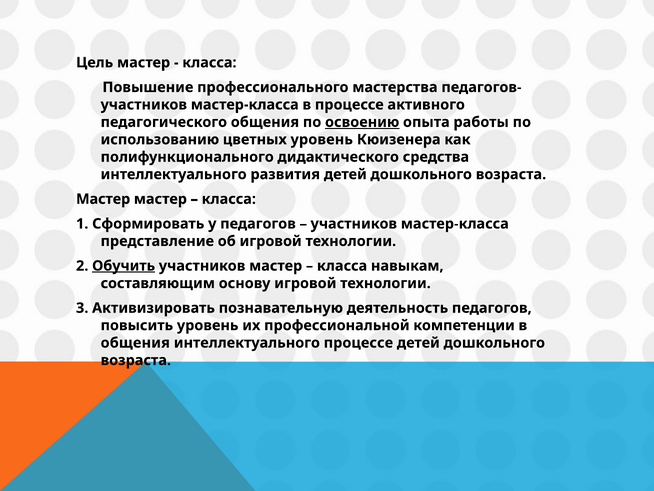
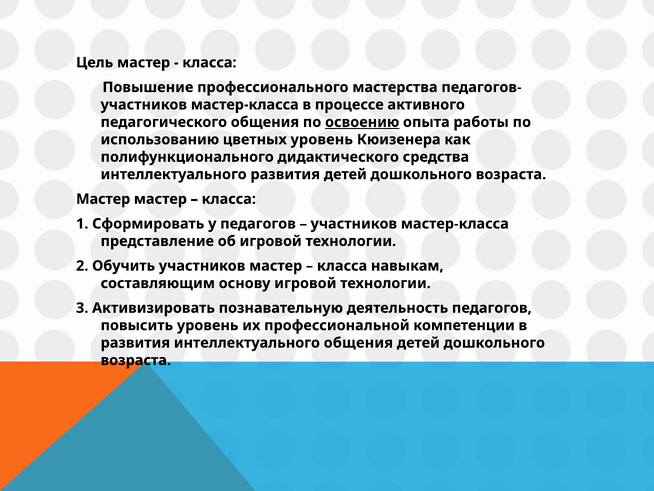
Обучить underline: present -> none (124, 266)
общения: общения -> развития (135, 342)
интеллектуального процессе: процессе -> общения (358, 342)
